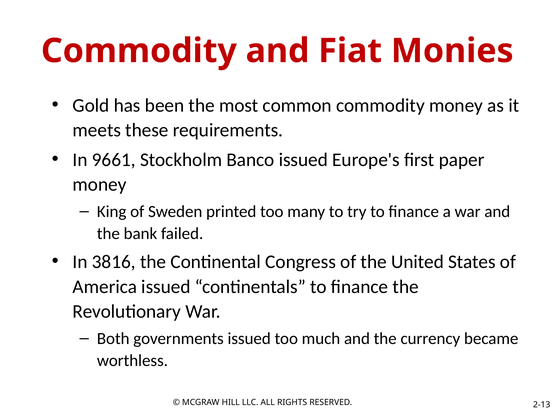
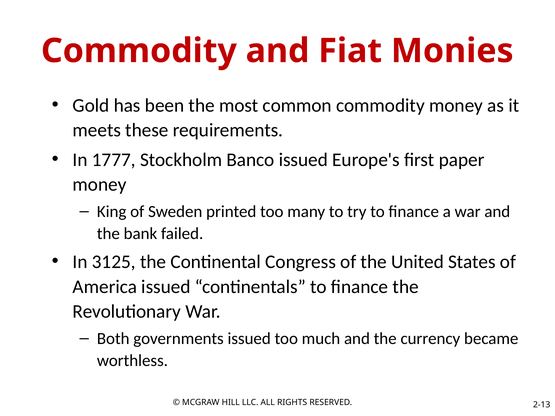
9661: 9661 -> 1777 (114, 160)
3816: 3816 -> 3125 (114, 262)
